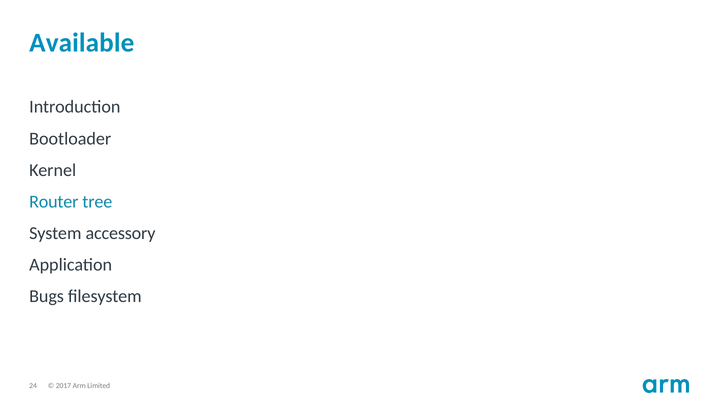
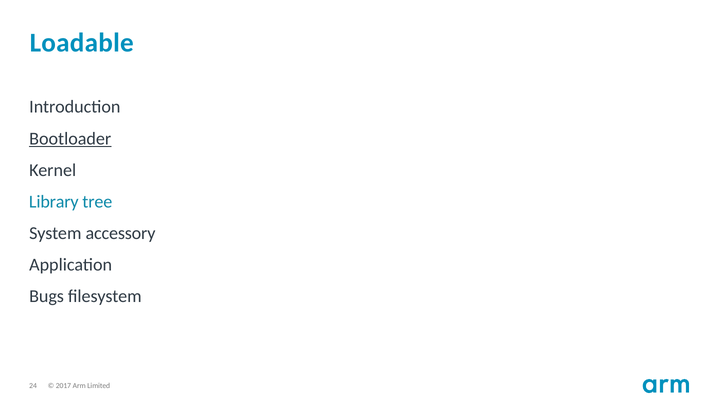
Available: Available -> Loadable (82, 43)
Bootloader underline: none -> present (70, 139)
Router: Router -> Library (54, 202)
